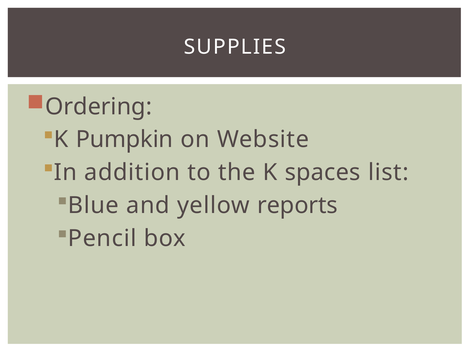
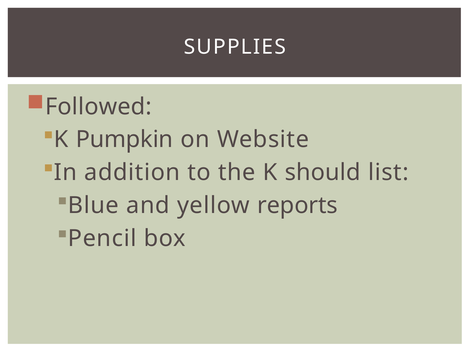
Ordering: Ordering -> Followed (98, 106)
spaces: spaces -> should (323, 172)
